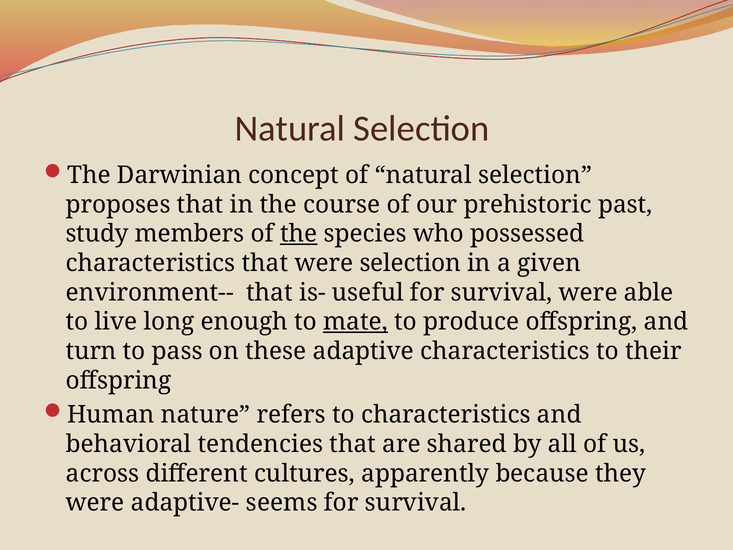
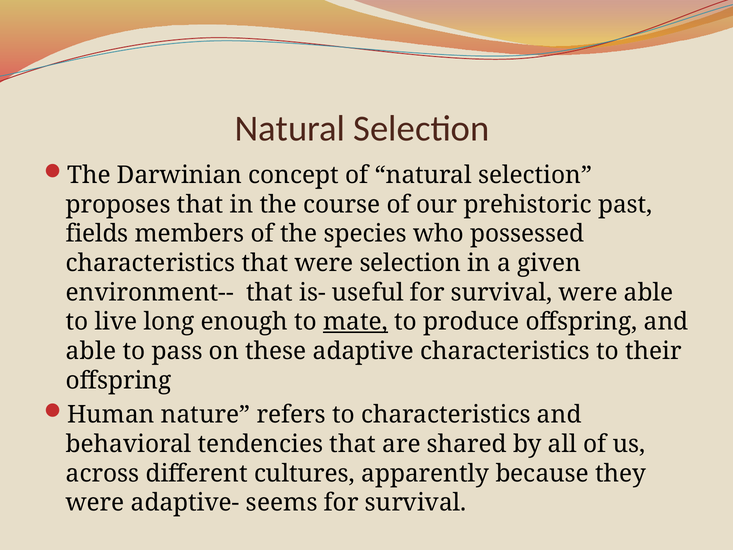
study: study -> fields (97, 234)
the underline: present -> none (299, 234)
turn: turn -> able (91, 351)
